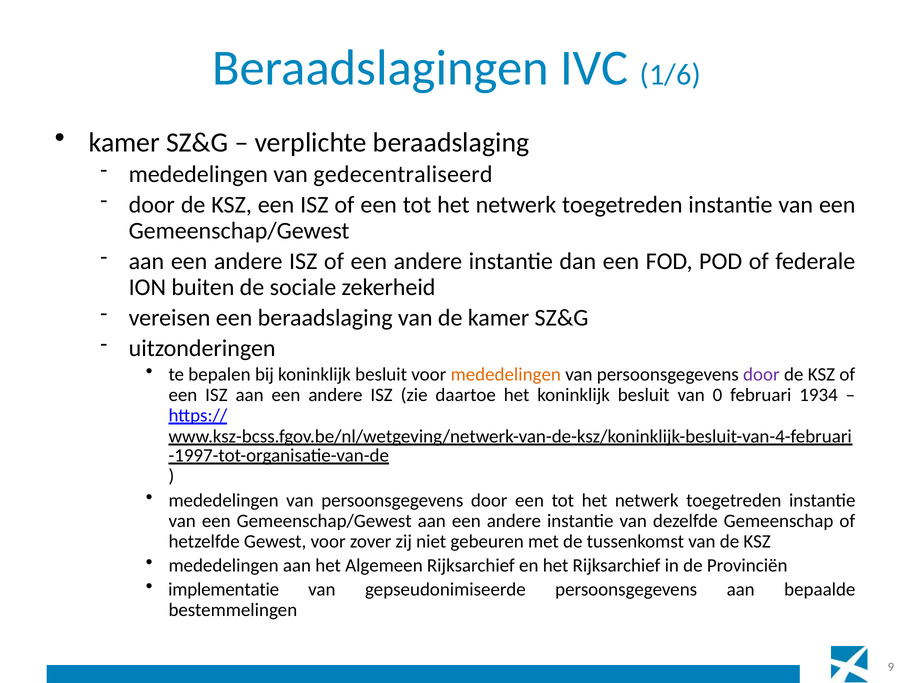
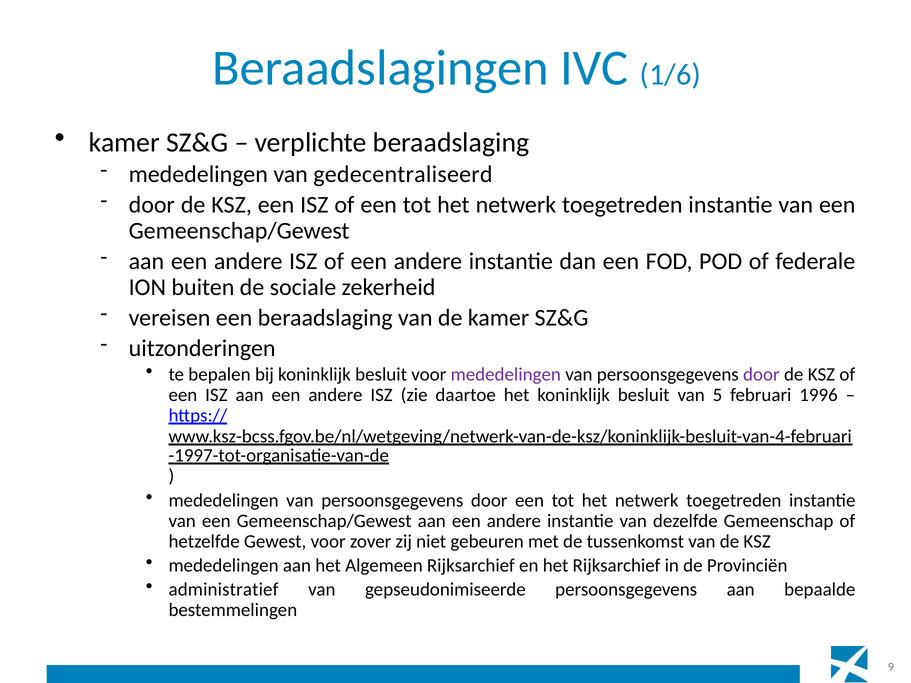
mededelingen colour: orange -> purple (506, 375)
0: 0 -> 5 (717, 395)
1934: 1934 -> 1996 (819, 395)
implementatie: implementatie -> administratief (223, 590)
